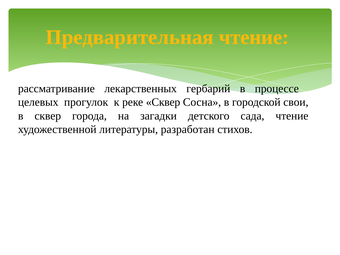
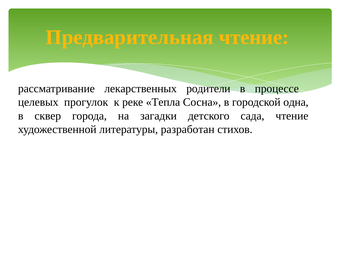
гербарий: гербарий -> родители (208, 89)
реке Сквер: Сквер -> Тепла (163, 102)
свои: свои -> одна (296, 102)
